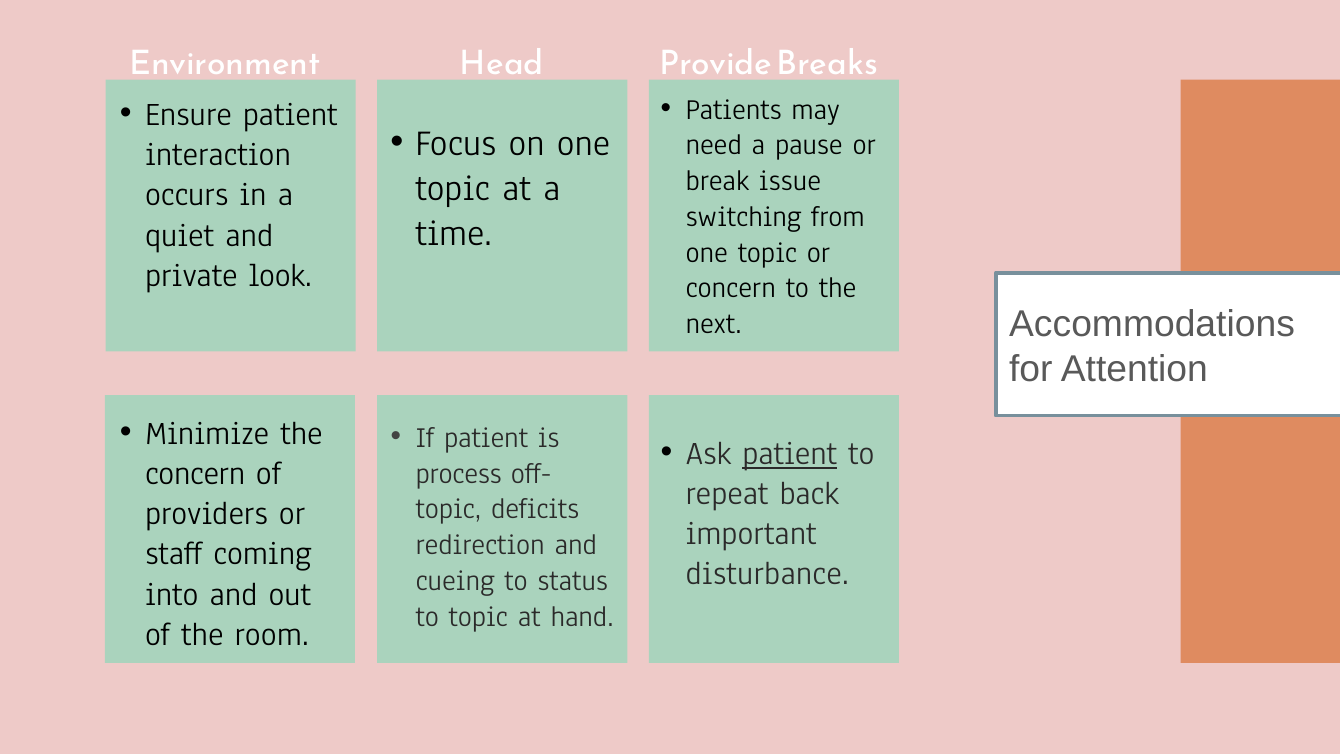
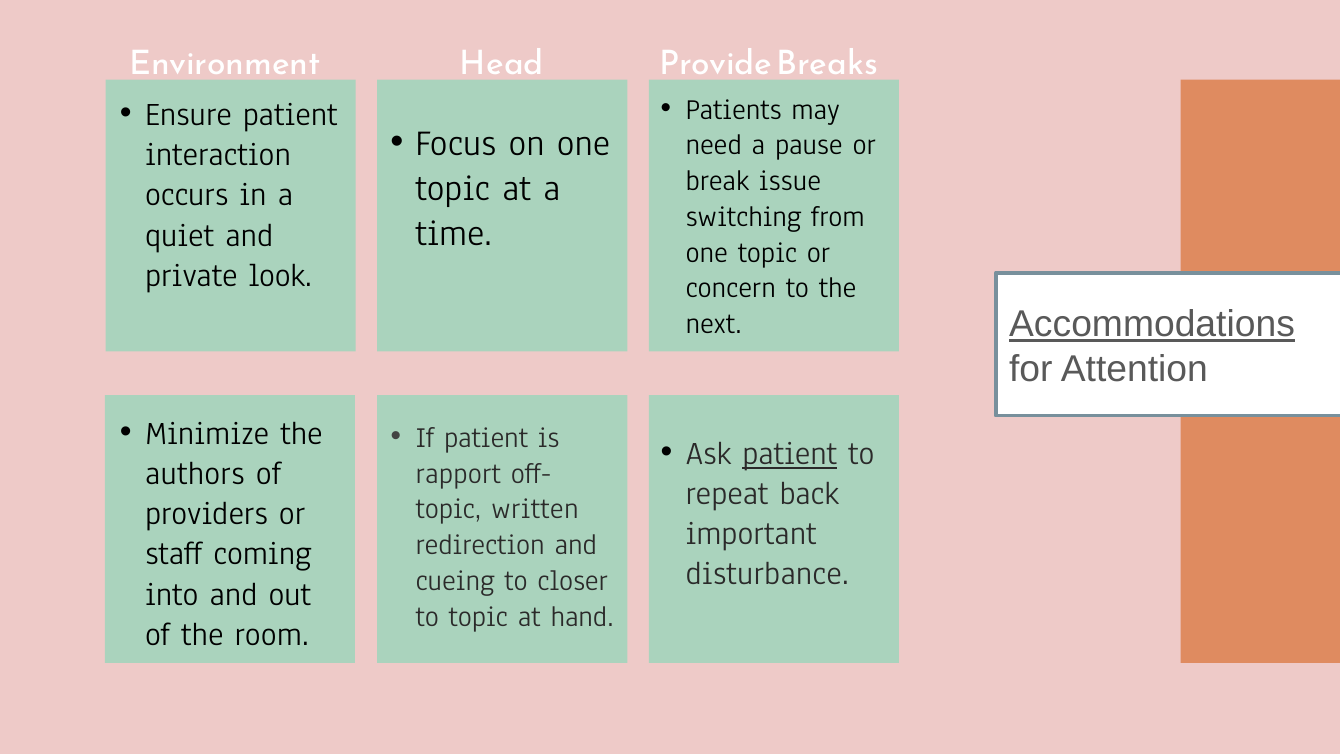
Accommodations underline: none -> present (1152, 324)
concern: concern -> authors (195, 473)
process: process -> rapport (458, 473)
deficits: deficits -> written (535, 509)
status: status -> closer (573, 580)
